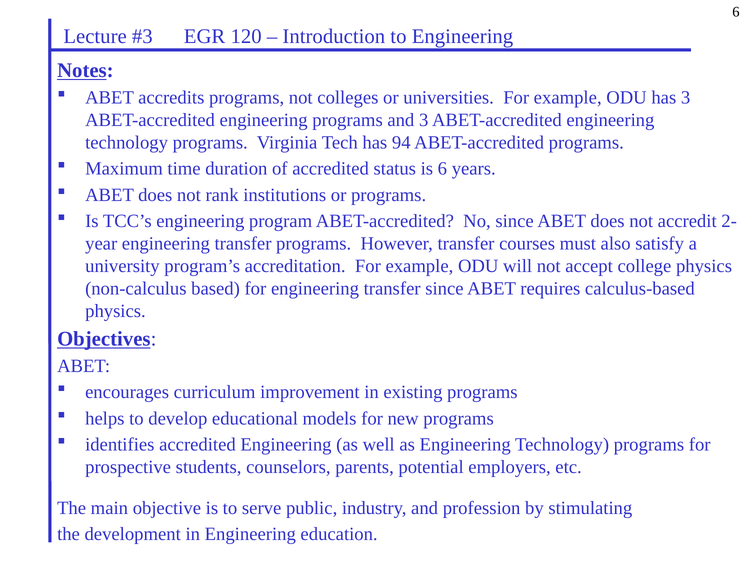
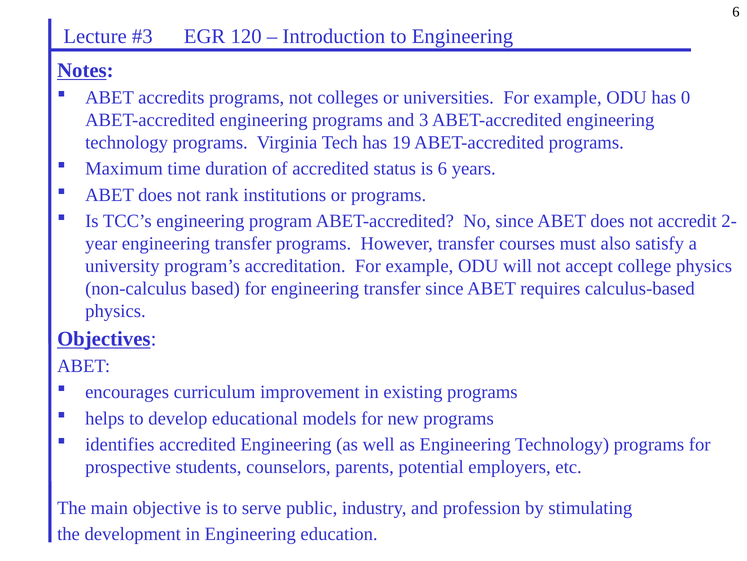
has 3: 3 -> 0 (686, 98)
94: 94 -> 19 (401, 142)
